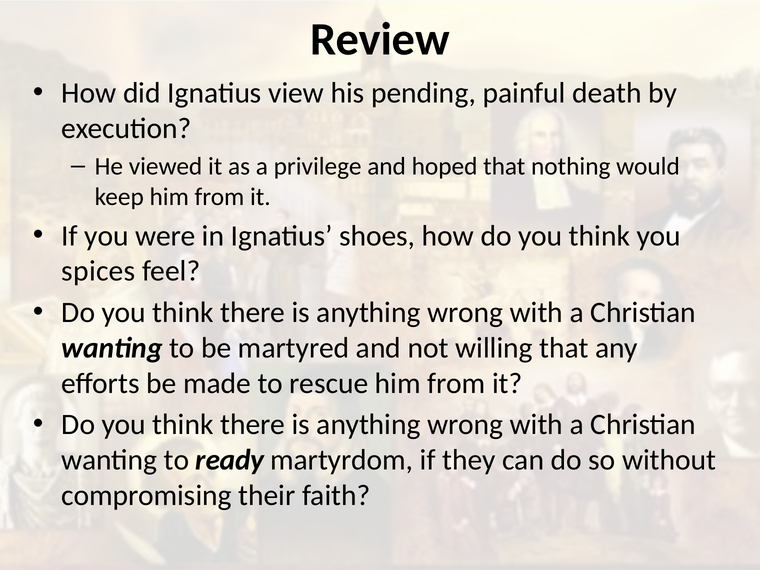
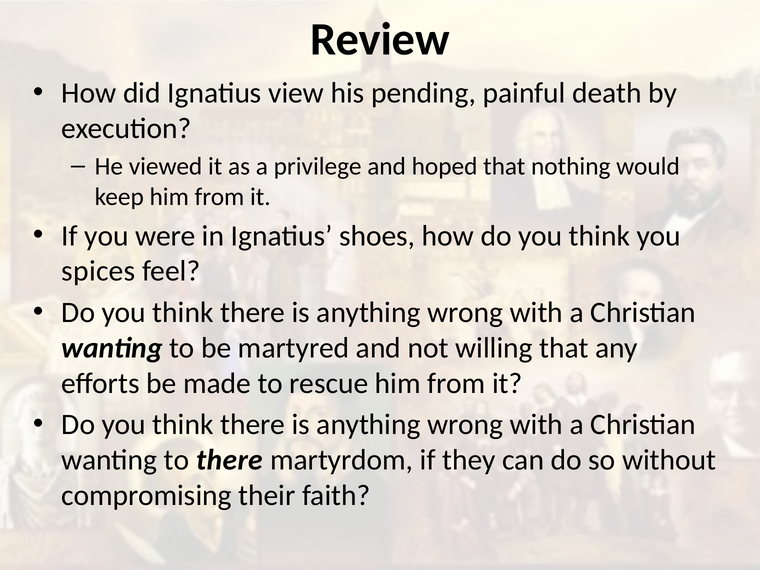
to ready: ready -> there (230, 460)
